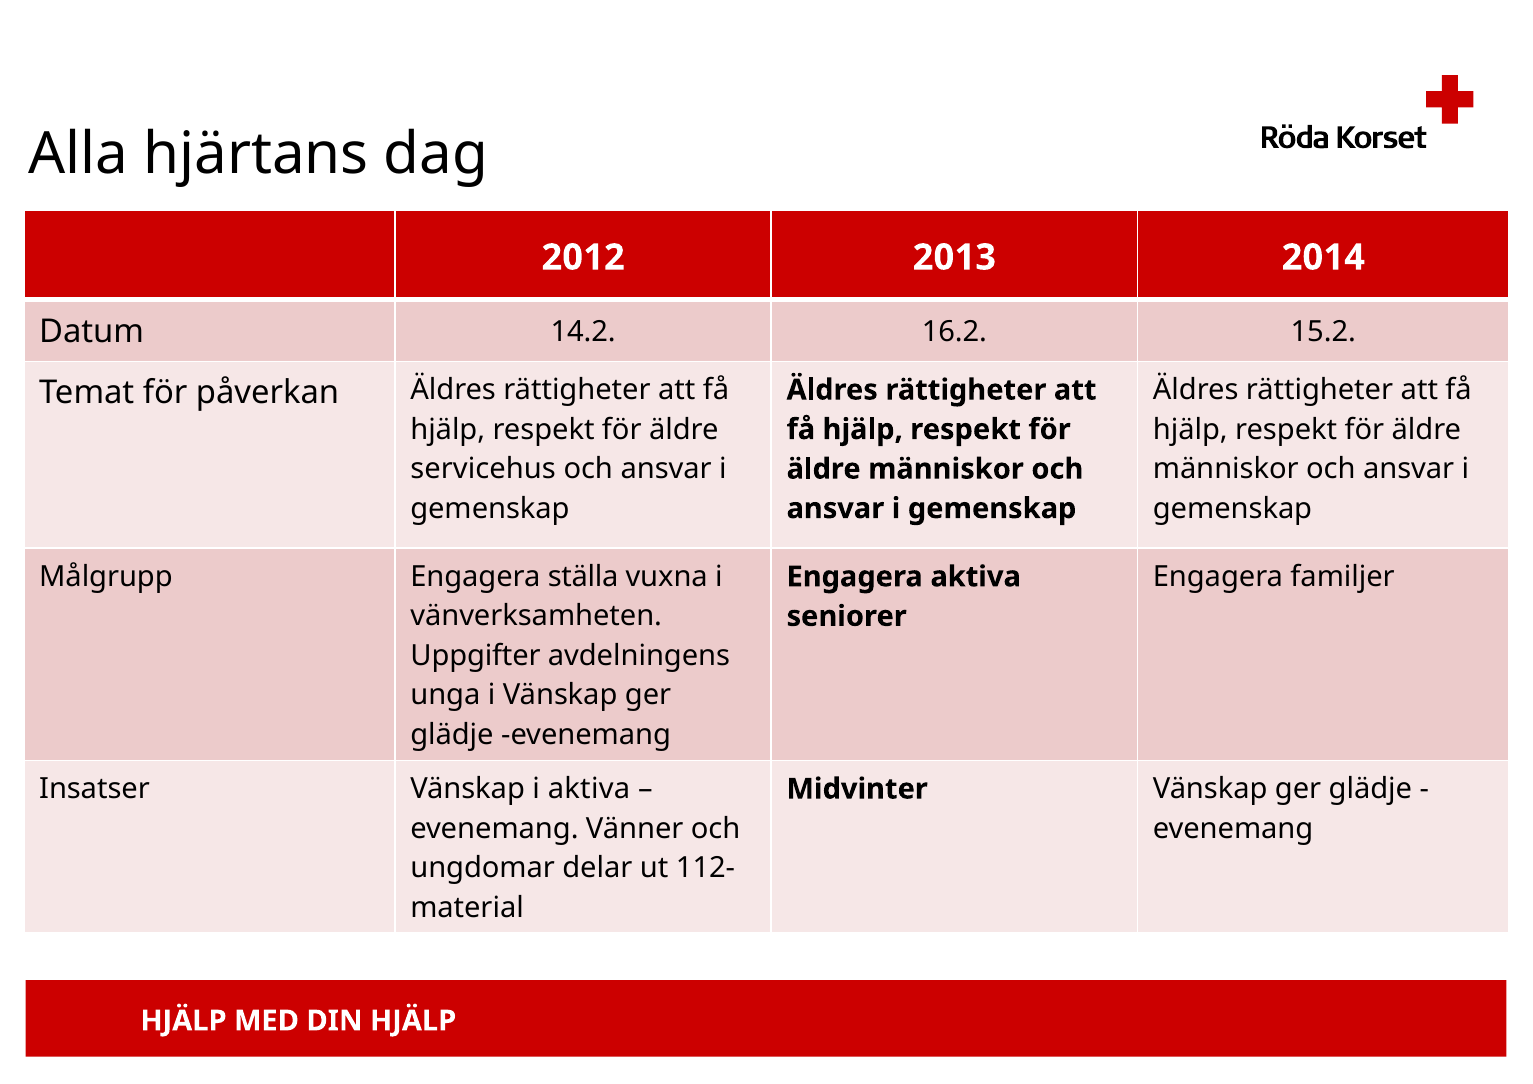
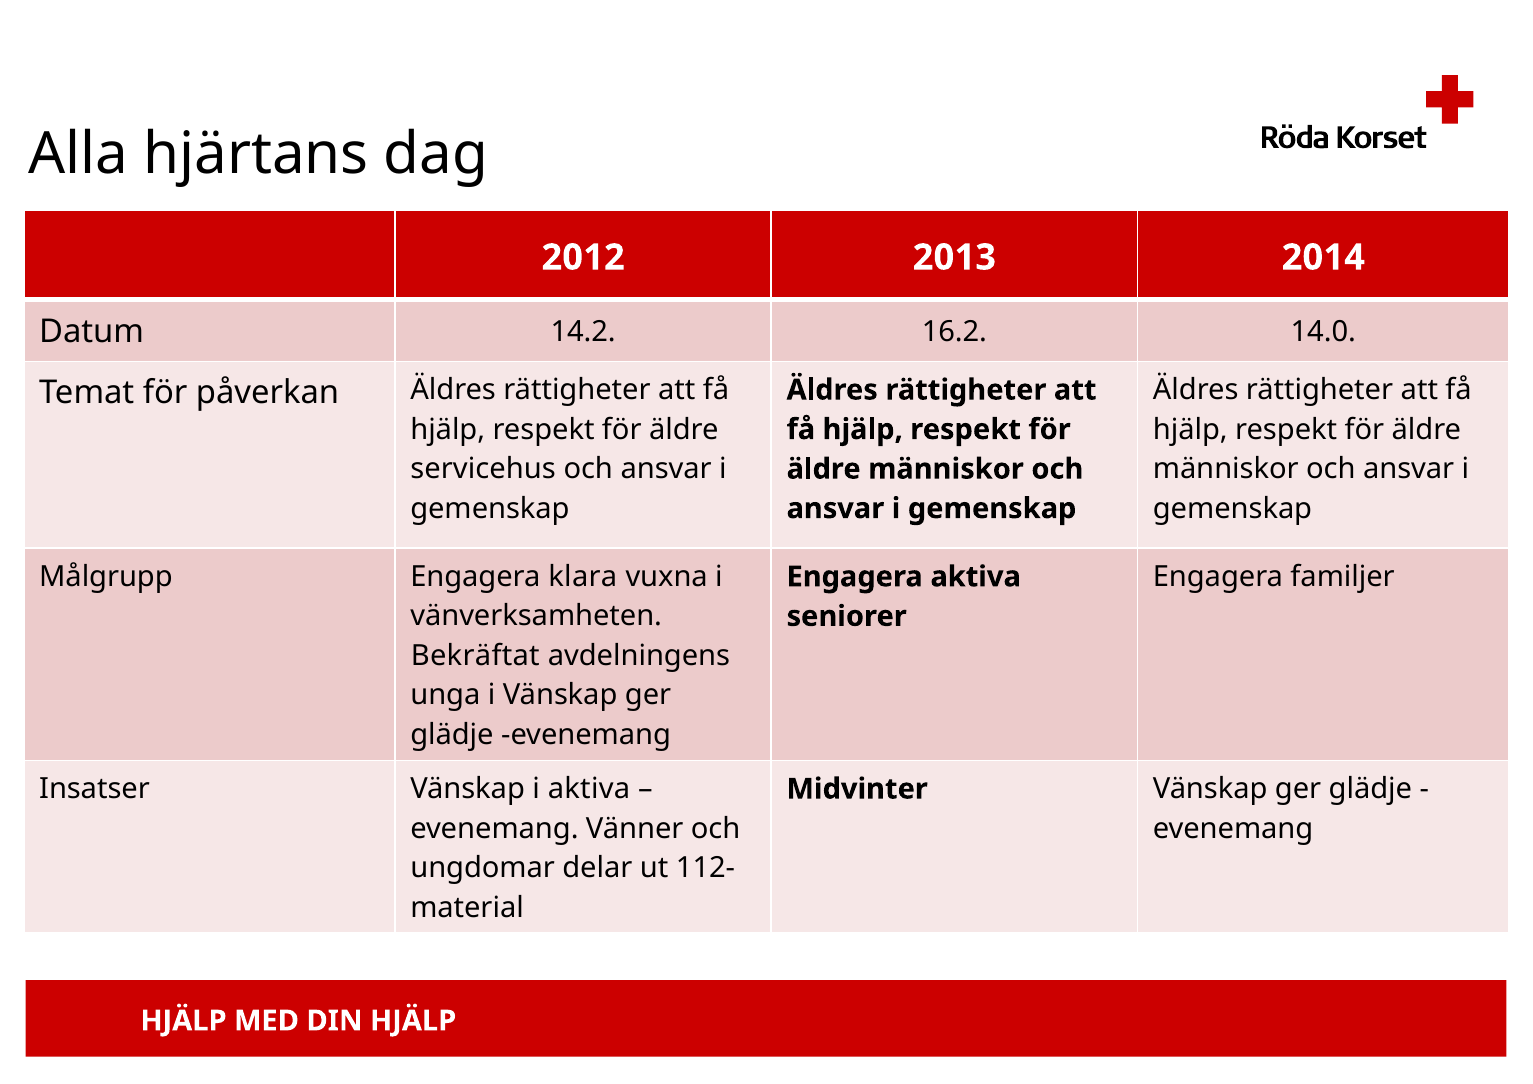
15.2: 15.2 -> 14.0 (1323, 332)
ställa: ställa -> klara (583, 577)
Uppgifter: Uppgifter -> Bekräftat (475, 656)
